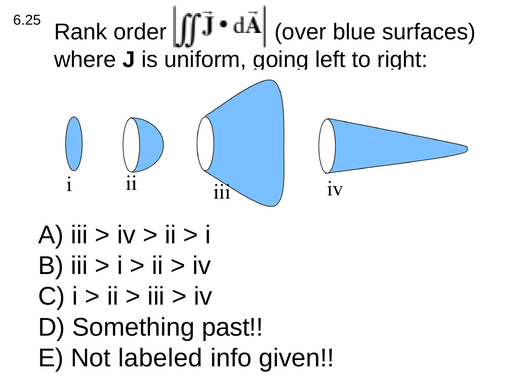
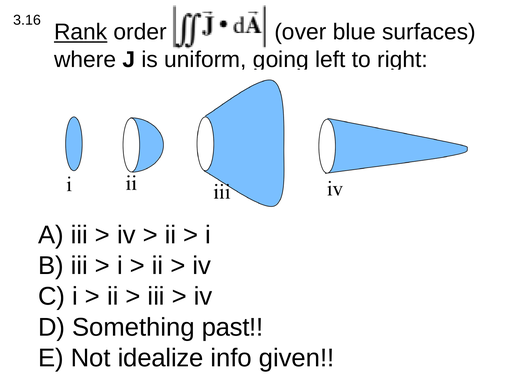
6.25: 6.25 -> 3.16 (27, 20)
Rank underline: none -> present (81, 32)
labeled: labeled -> idealize (161, 358)
